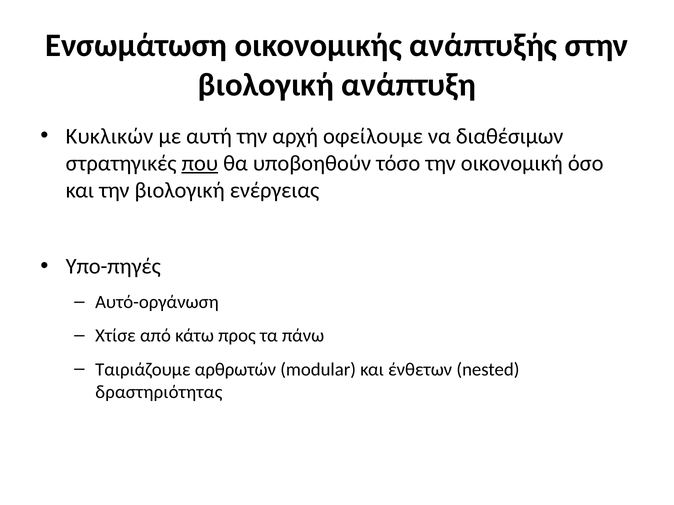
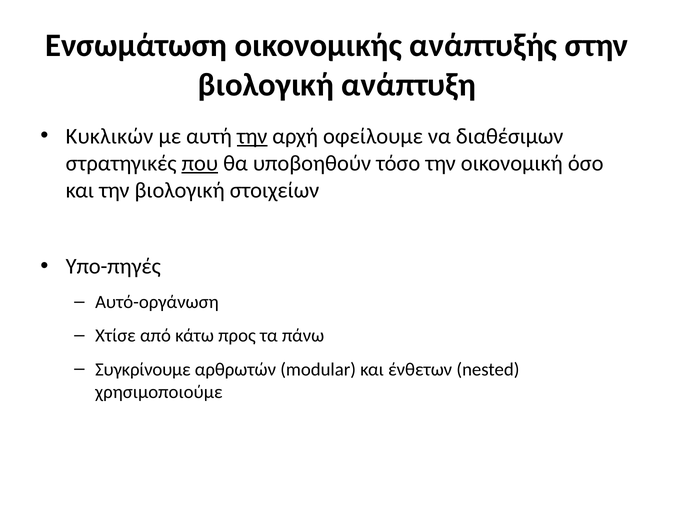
την underline: none -> present (252, 136)
ενέργειας: ενέργειας -> στοιχείων (275, 190)
Ταιριάζουμε: Ταιριάζουμε -> Συγκρίνουμε (143, 370)
δραστηριότητας: δραστηριότητας -> χρησιμοποιούμε (159, 392)
